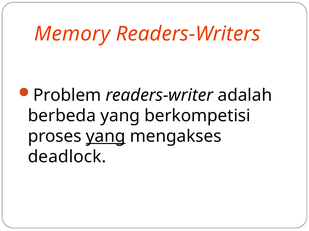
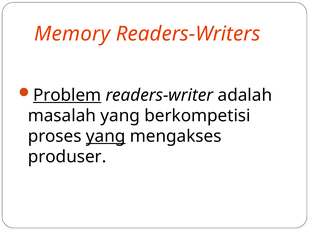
Problem underline: none -> present (67, 95)
berbeda: berbeda -> masalah (62, 116)
deadlock: deadlock -> produser (67, 157)
